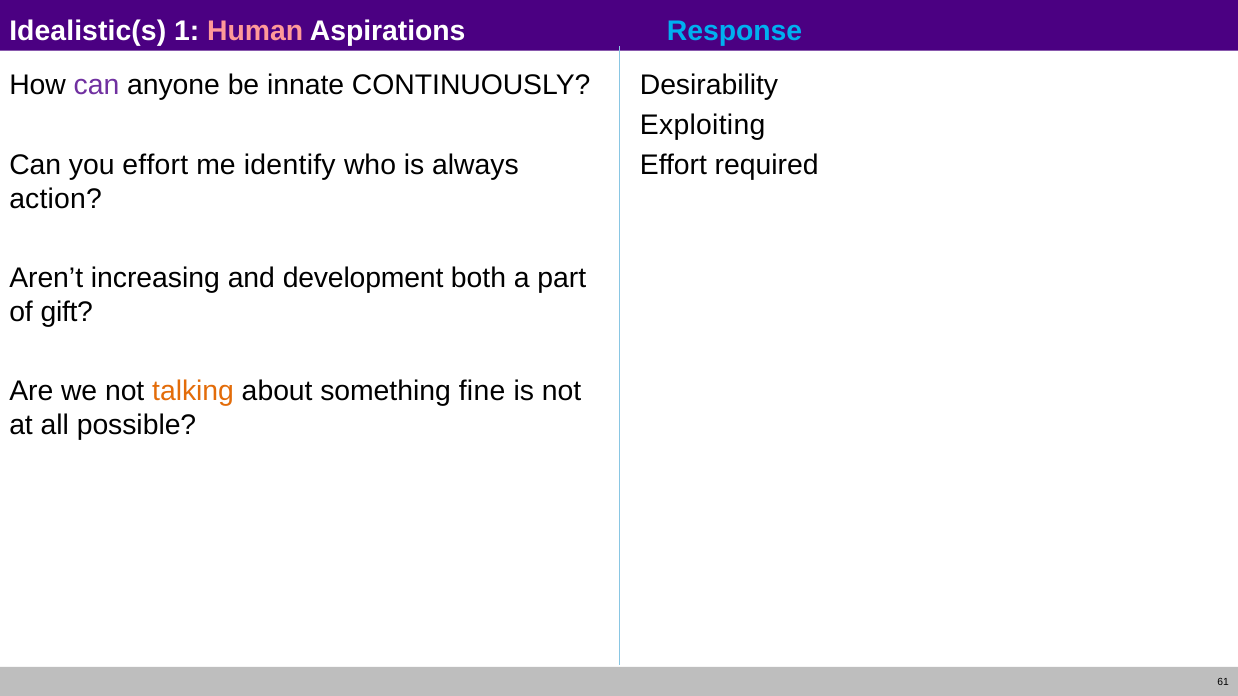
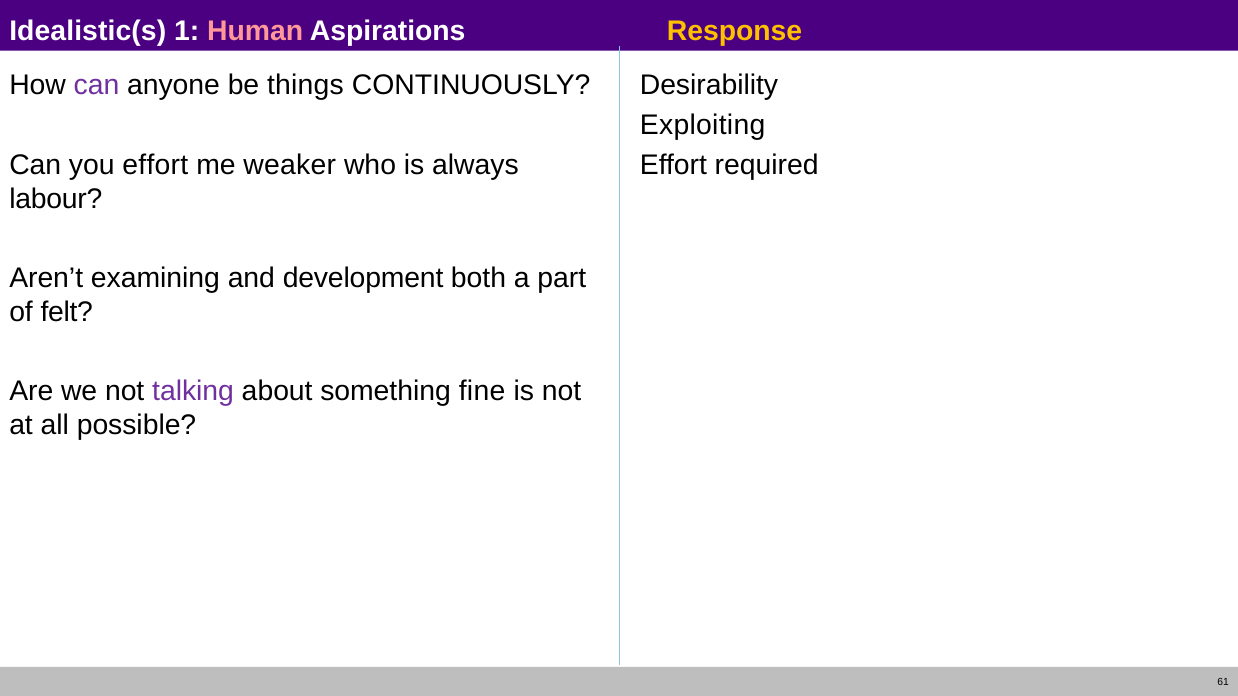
Response colour: light blue -> yellow (735, 31)
innate: innate -> things (305, 86)
identify: identify -> weaker (290, 165)
action: action -> labour (56, 199)
increasing: increasing -> examining (155, 278)
gift: gift -> felt (67, 312)
talking colour: orange -> purple (193, 392)
